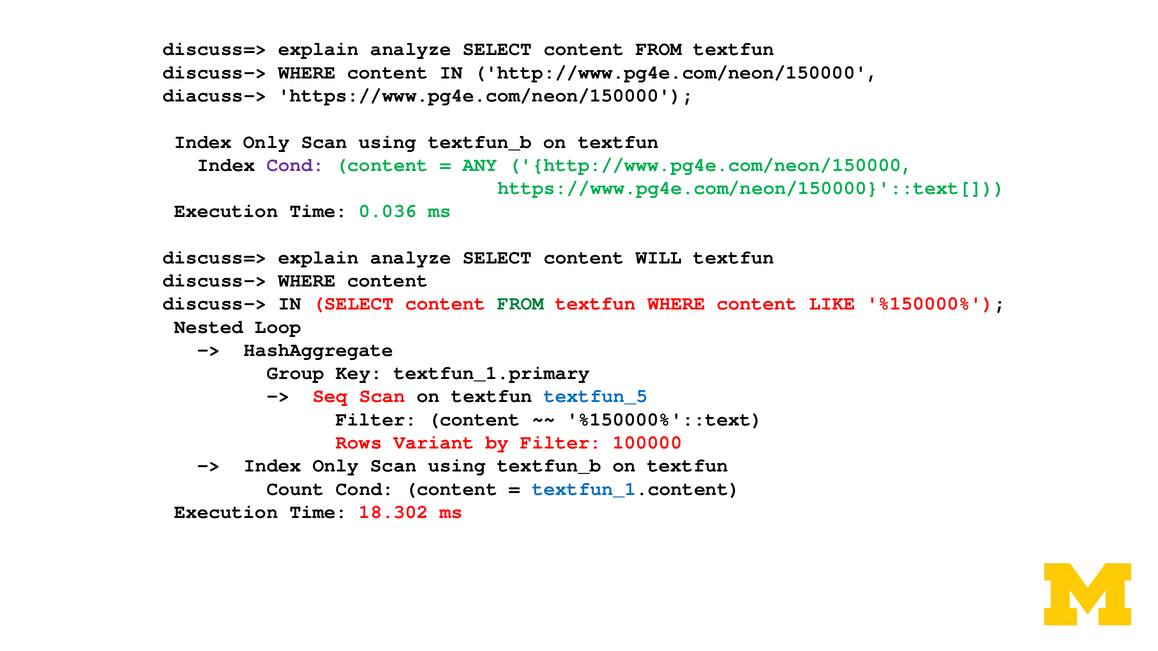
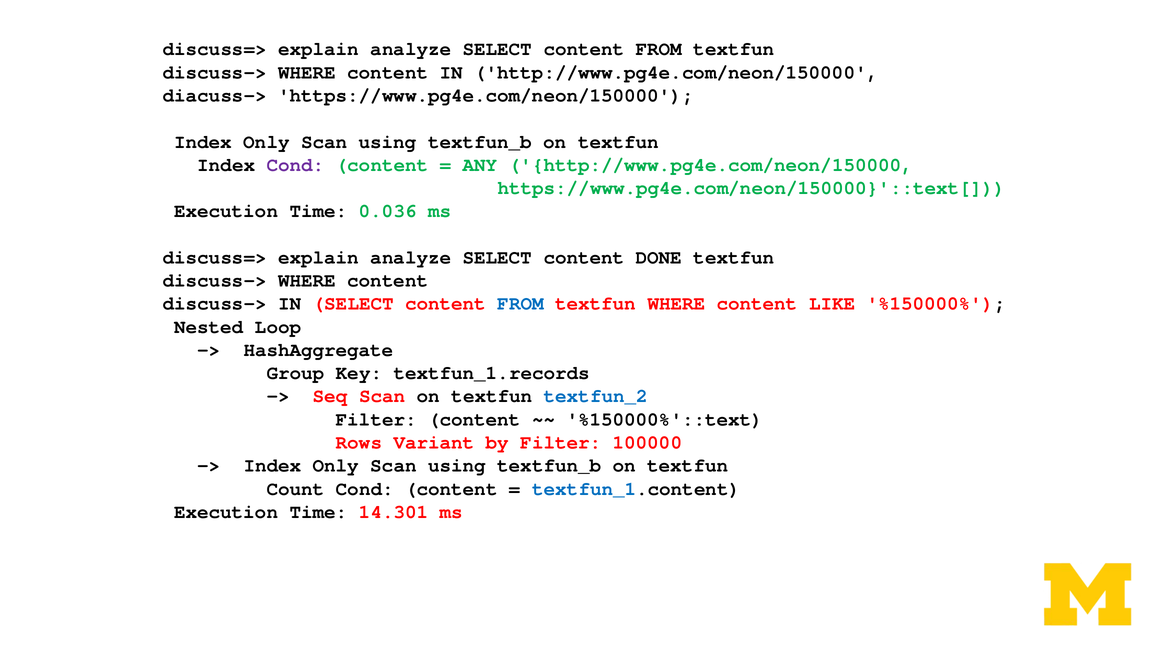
WILL: WILL -> DONE (659, 257)
FROM colour: green -> blue (521, 304)
textfun_1.primary: textfun_1.primary -> textfun_1.records (492, 373)
textfun_5: textfun_5 -> textfun_2 (596, 396)
18.302: 18.302 -> 14.301 (394, 512)
